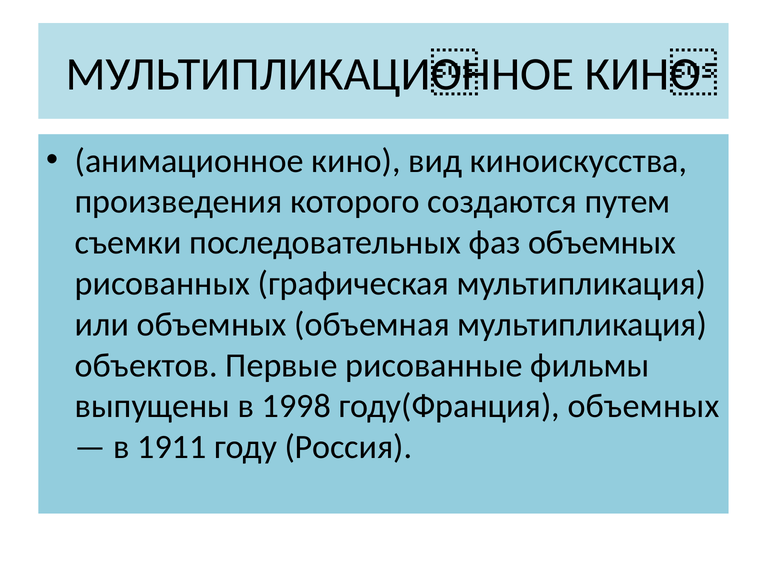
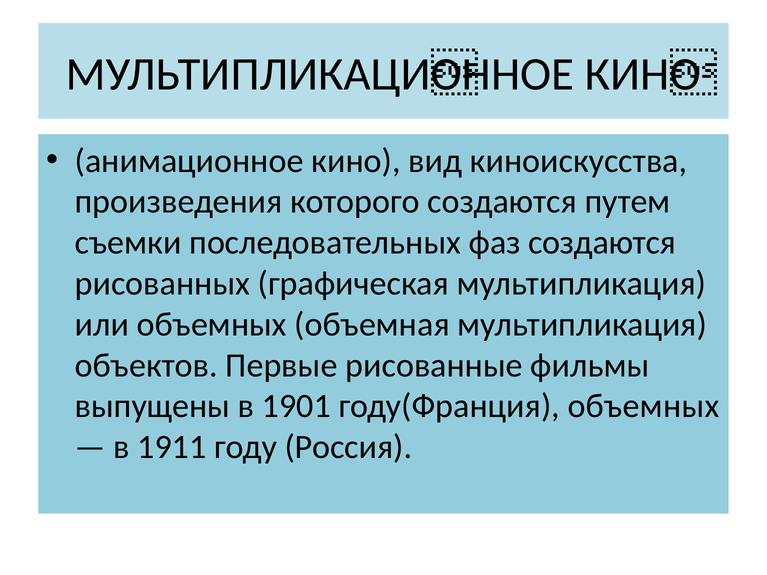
фаз объемных: объемных -> создаются (602, 243)
1998: 1998 -> 1901 (296, 406)
